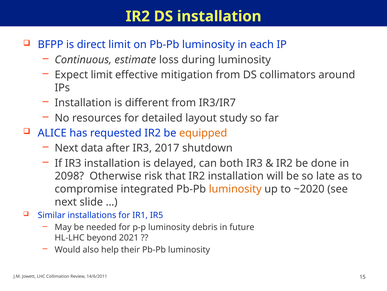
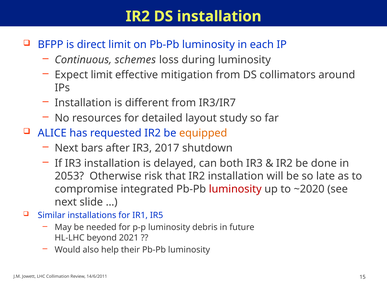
estimate: estimate -> schemes (135, 60)
data: data -> bars (92, 148)
2098: 2098 -> 2053 (69, 176)
luminosity colour: orange -> red (235, 189)
